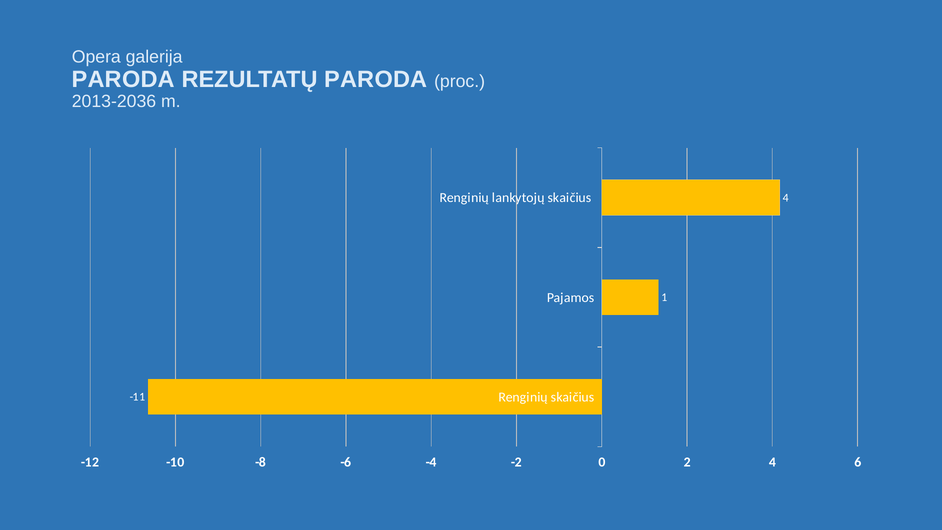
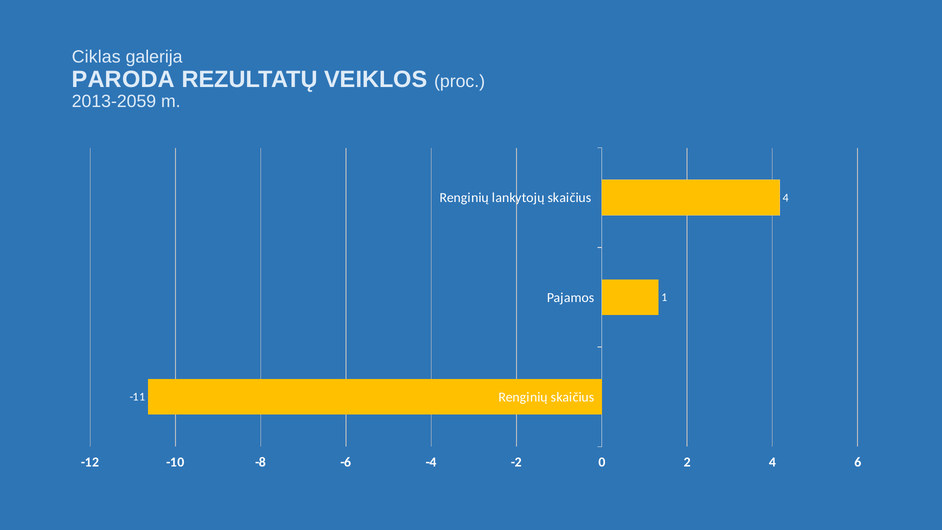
Opera: Opera -> Ciklas (96, 57)
REZULTATŲ PARODA: PARODA -> VEIKLOS (376, 79)
2013-2036: 2013-2036 -> 2013-2059 (114, 102)
